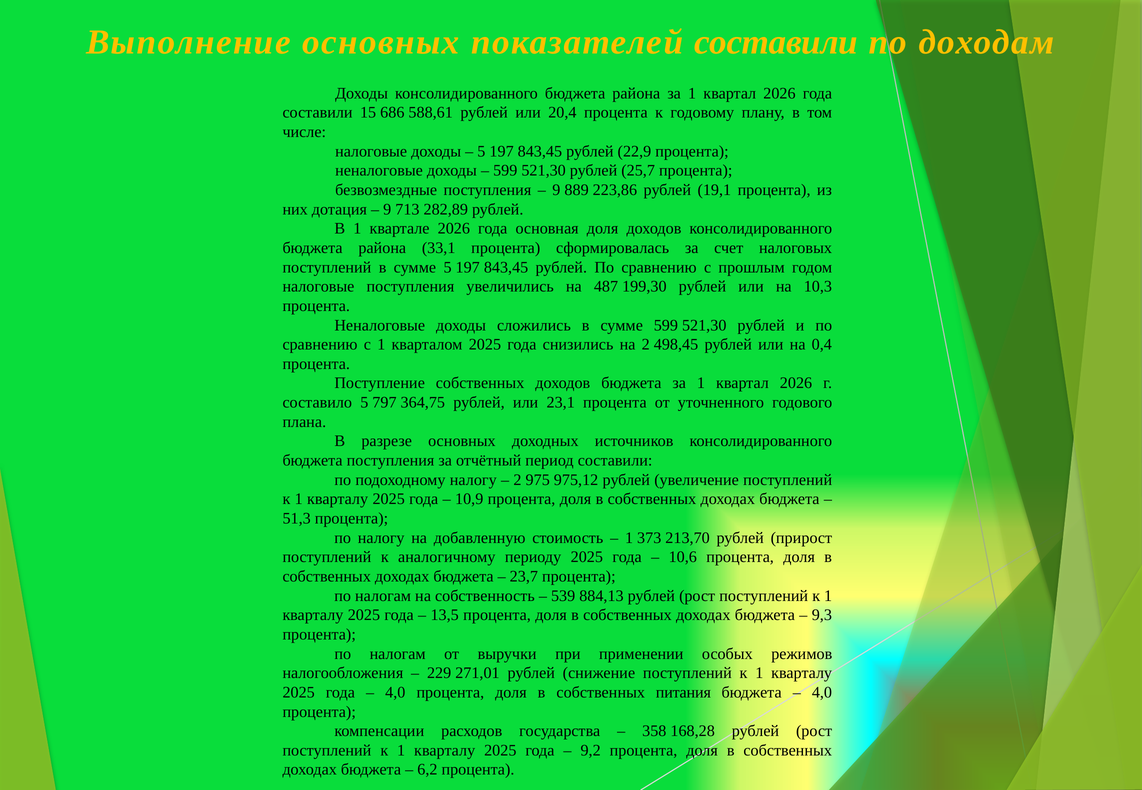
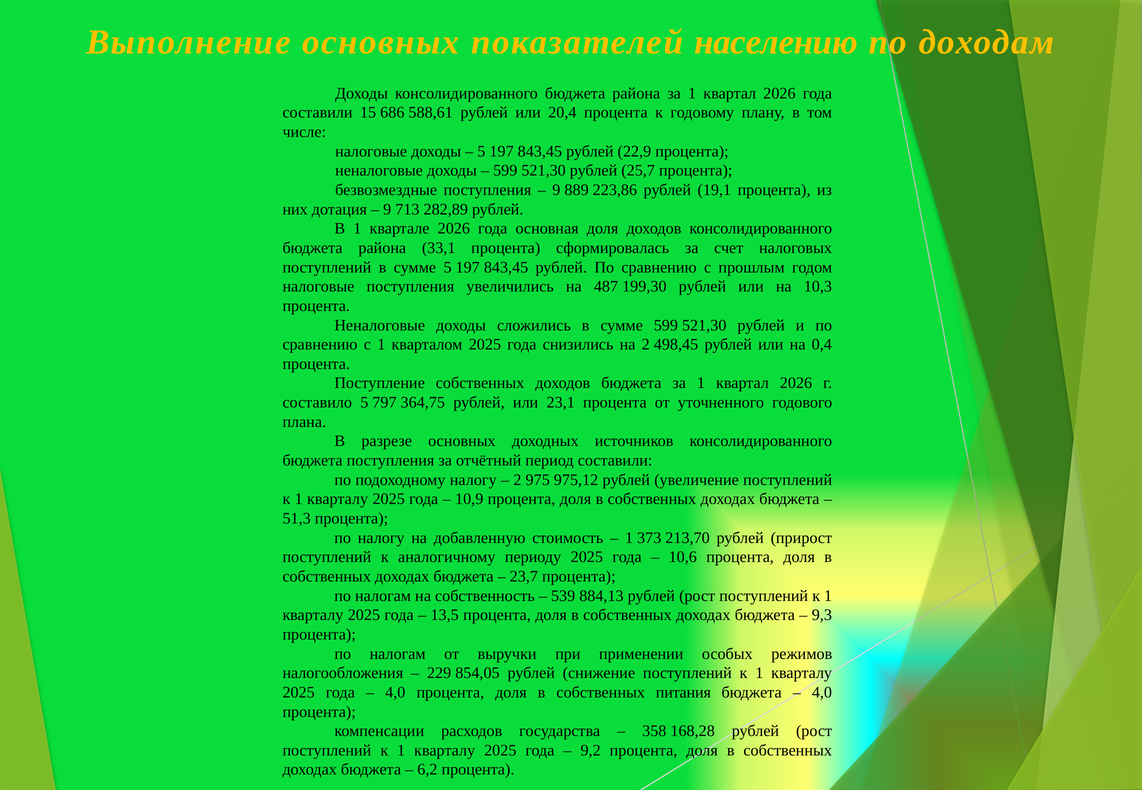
показателей составили: составили -> населению (776, 42)
271,01: 271,01 -> 854,05 (477, 674)
